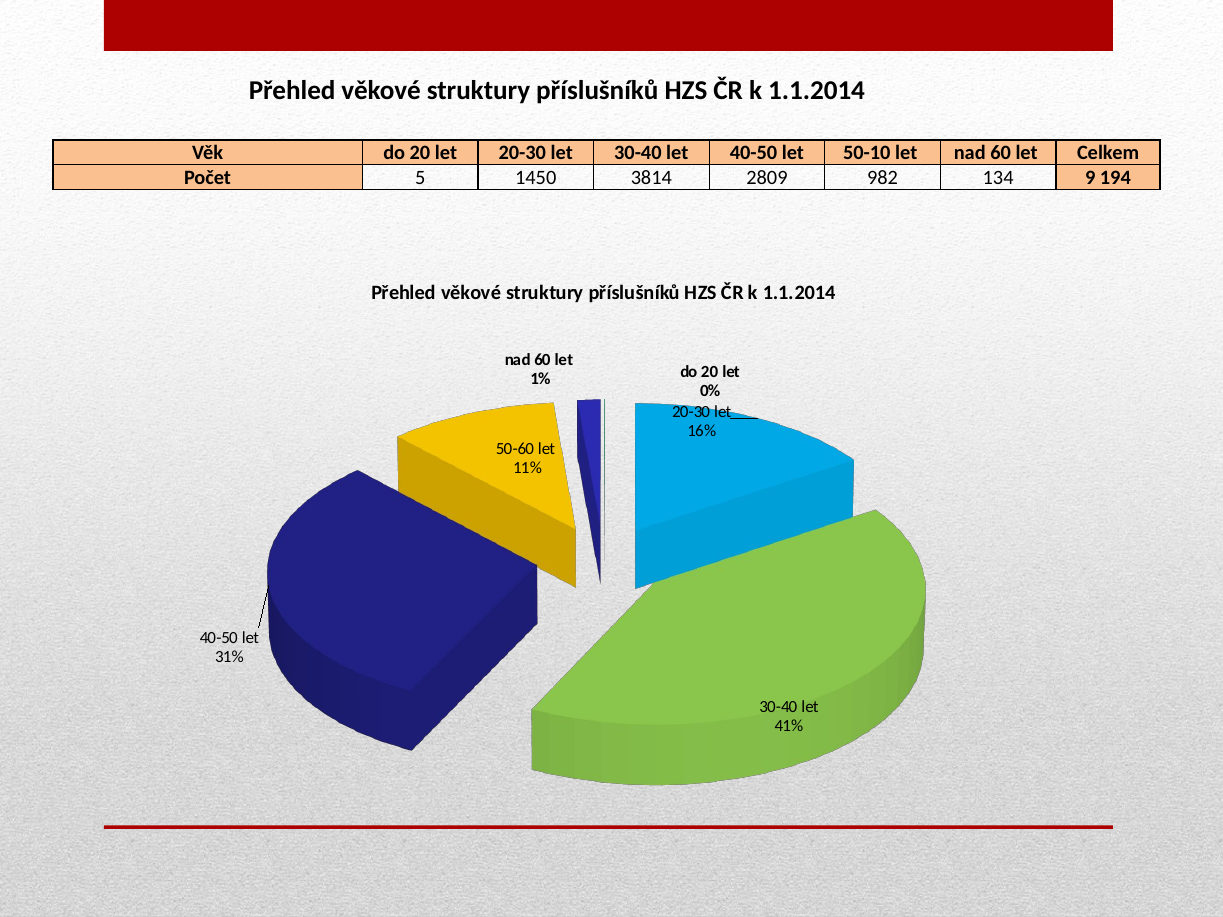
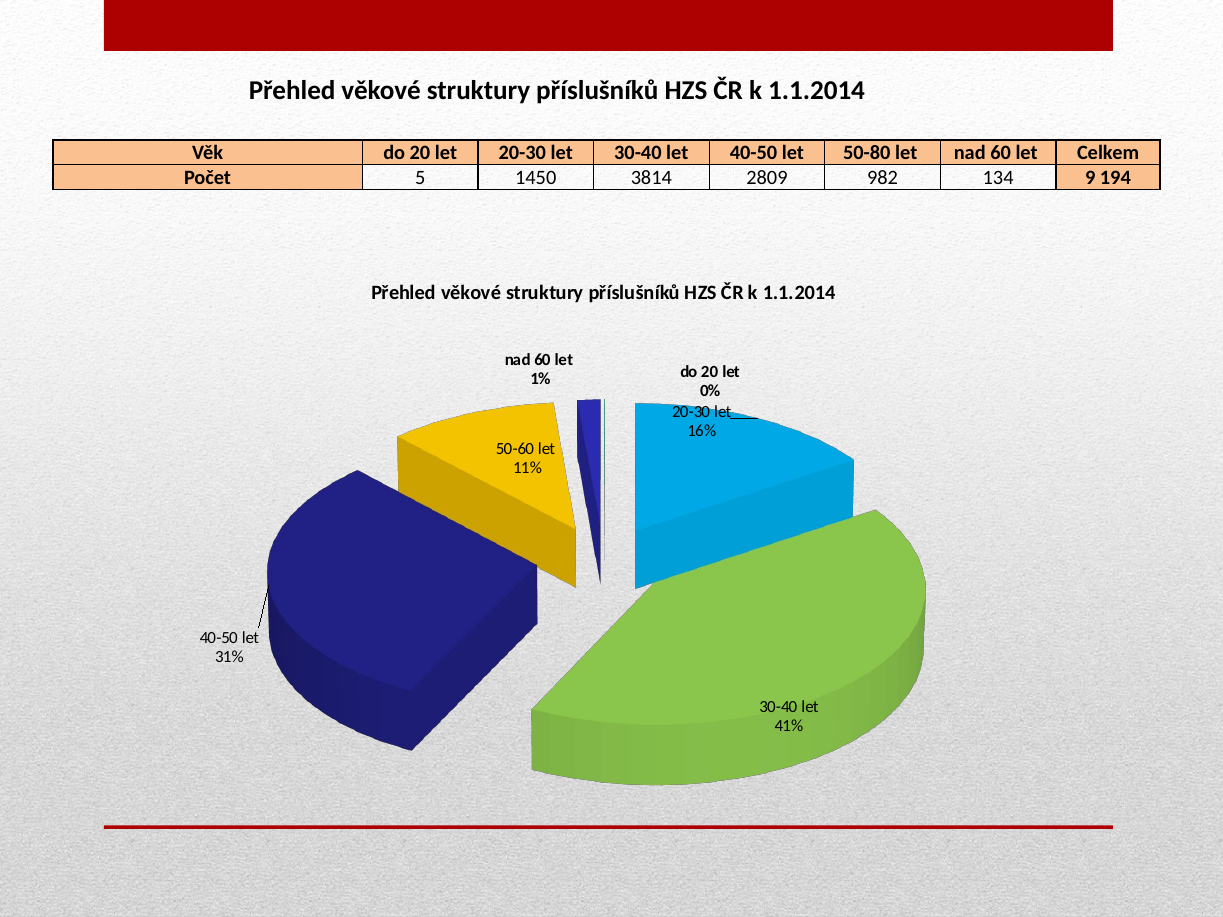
50-10: 50-10 -> 50-80 (867, 153)
